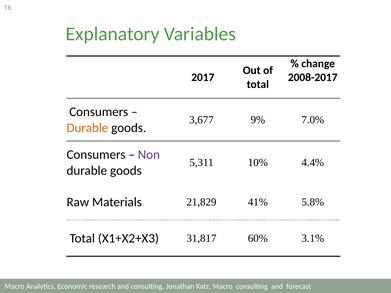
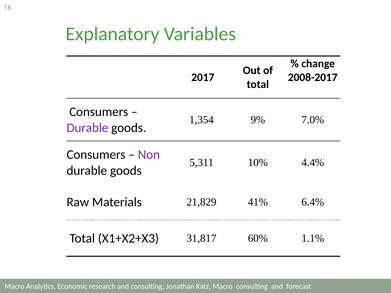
3,677: 3,677 -> 1,354 (201, 120)
Durable colour: orange -> purple (87, 128)
5.8%: 5.8% -> 6.4% (313, 202)
3.1%: 3.1% -> 1.1% (313, 239)
